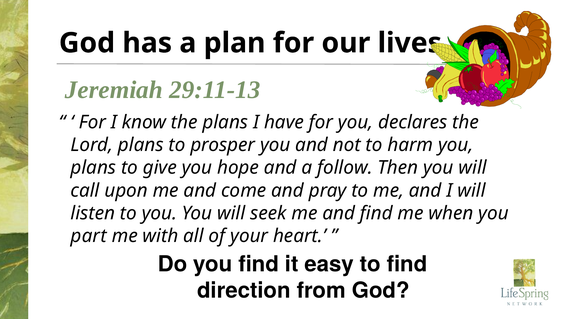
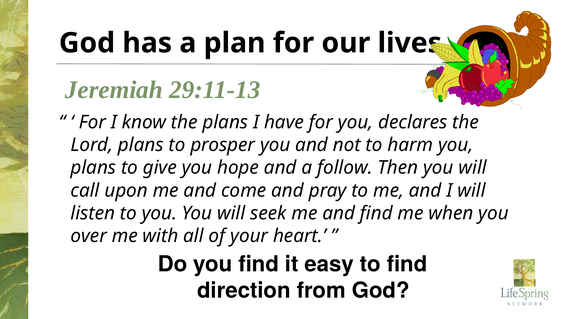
part: part -> over (89, 236)
